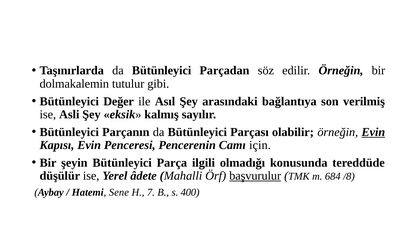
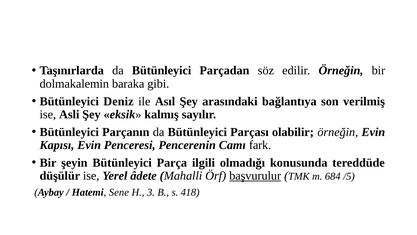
tutulur: tutulur -> baraka (128, 84)
Değer: Değer -> Deniz (118, 101)
Evin underline: present -> none (373, 132)
için: için -> fark (260, 145)
/8: /8 -> /5 (349, 176)
7: 7 -> 3 (151, 192)
400: 400 -> 418 (190, 192)
